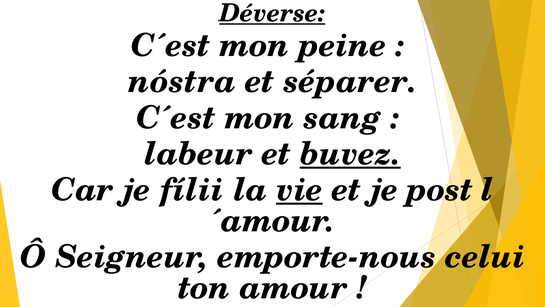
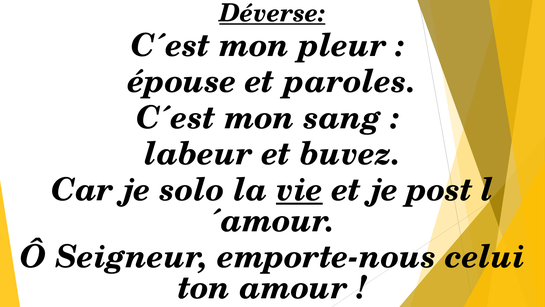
peine: peine -> pleur (342, 46)
nóstra: nóstra -> épouse (182, 82)
séparer: séparer -> paroles (350, 82)
buvez underline: present -> none (350, 154)
fílii: fílii -> solo (192, 190)
